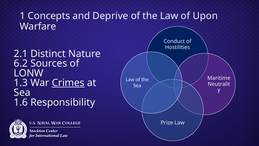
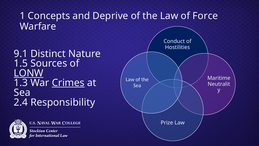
Upon: Upon -> Force (205, 16)
2.1: 2.1 -> 9.1 (21, 54)
6.2: 6.2 -> 1.5 (21, 63)
LONW underline: none -> present (29, 73)
1.6: 1.6 -> 2.4 (21, 102)
